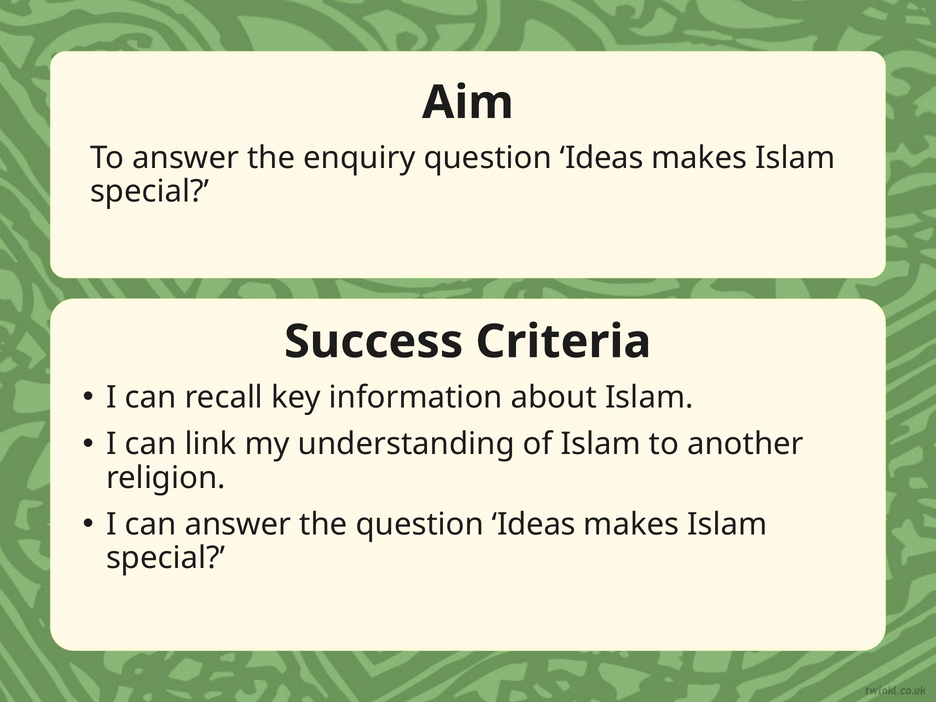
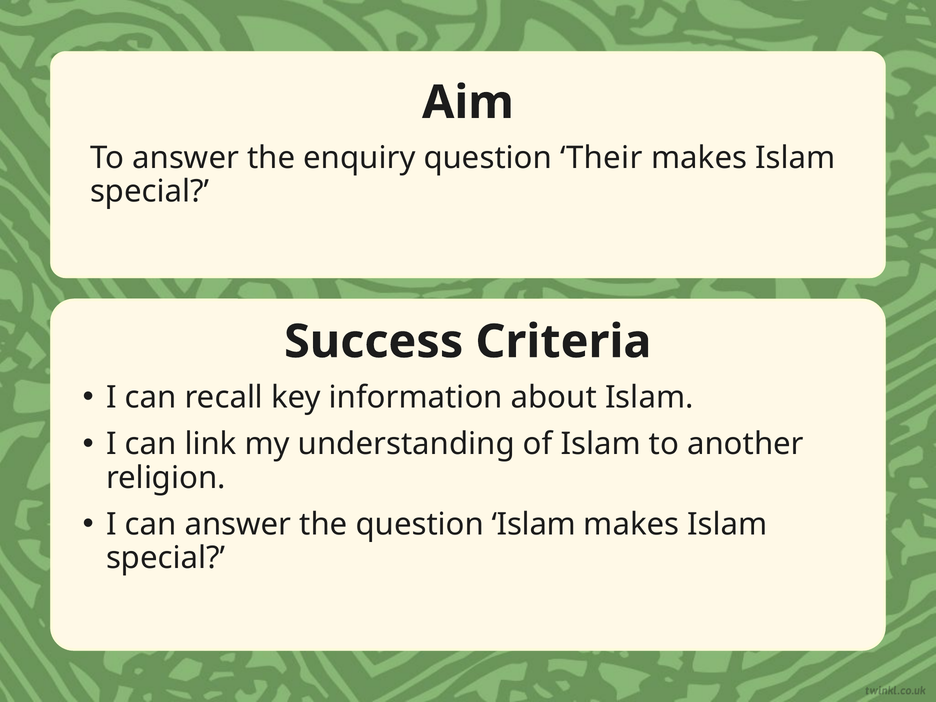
enquiry question Ideas: Ideas -> Their (601, 158)
the question Ideas: Ideas -> Islam (534, 524)
